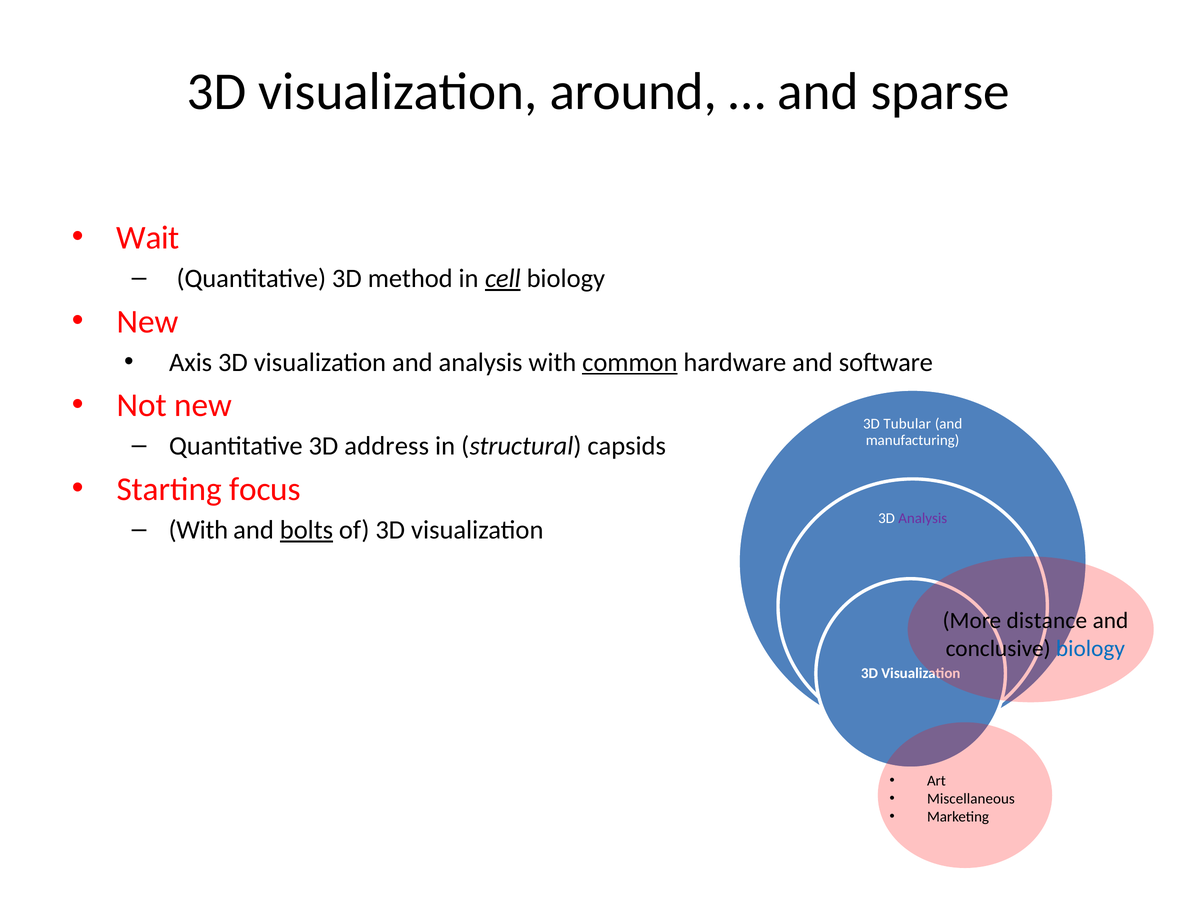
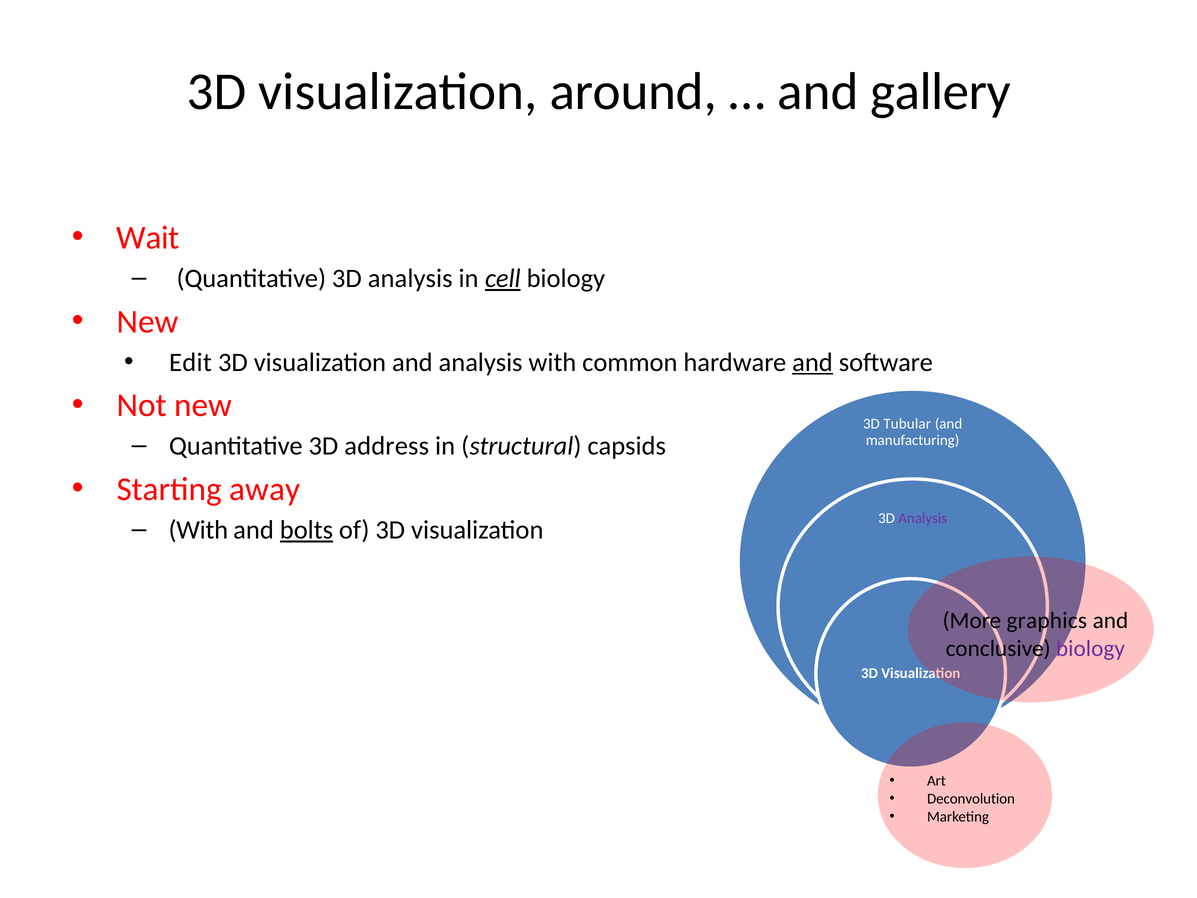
sparse: sparse -> gallery (940, 91)
Quantitative 3D method: method -> analysis (410, 279)
Axis: Axis -> Edit (190, 362)
common underline: present -> none (630, 362)
and underline: none -> present (813, 362)
focus: focus -> away (265, 489)
distance: distance -> graphics (1047, 620)
biology colour: blue -> purple (1090, 648)
Miscellaneous: Miscellaneous -> Deconvolution (971, 799)
